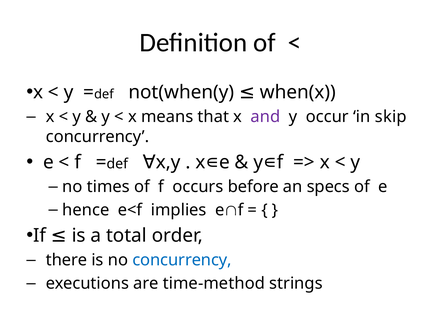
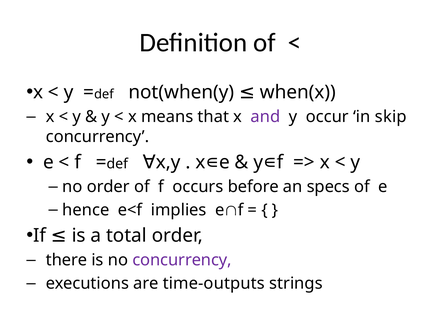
no times: times -> order (108, 187)
concurrency colour: blue -> purple (182, 260)
time-method: time-method -> time-outputs (214, 283)
